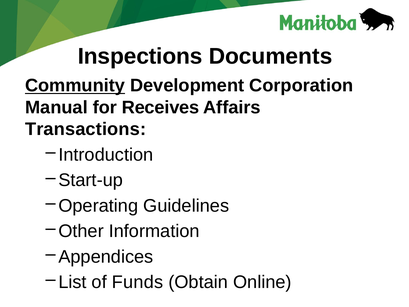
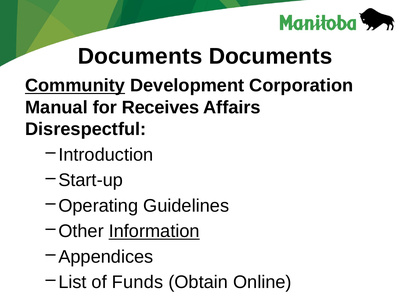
Inspections: Inspections -> Documents (140, 56)
Transactions: Transactions -> Disrespectful (86, 129)
Information underline: none -> present (154, 231)
